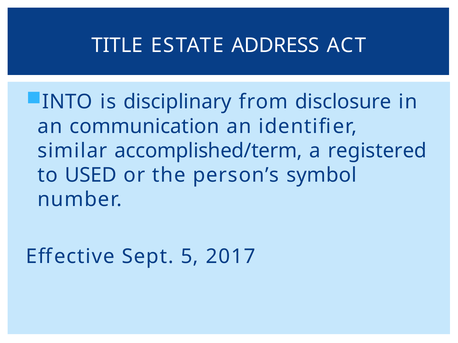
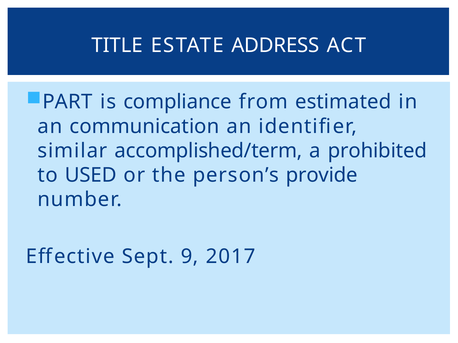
INTO: INTO -> PART (67, 102)
disciplinary: disciplinary -> compliance (178, 102)
disclosure: disclosure -> estimated (343, 102)
registered: registered -> prohibited (377, 151)
symbol: symbol -> provide (322, 175)
5: 5 -> 9 (190, 257)
